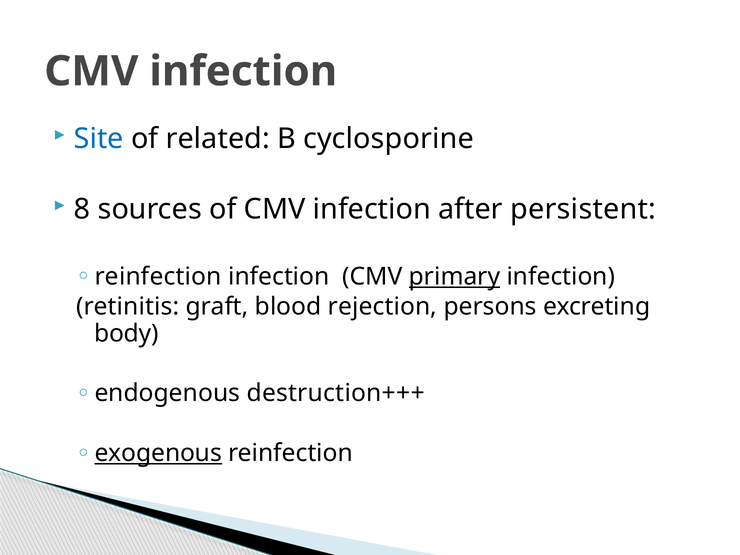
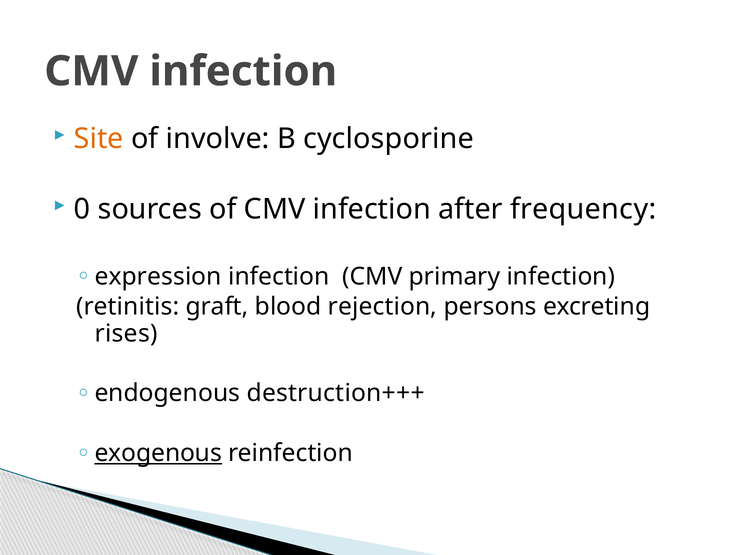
Site colour: blue -> orange (99, 139)
related: related -> involve (218, 139)
8: 8 -> 0 (82, 209)
persistent: persistent -> frequency (583, 209)
reinfection: reinfection -> expression (158, 277)
primary underline: present -> none (454, 277)
body: body -> rises (126, 333)
